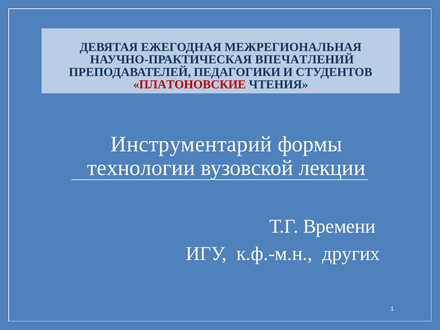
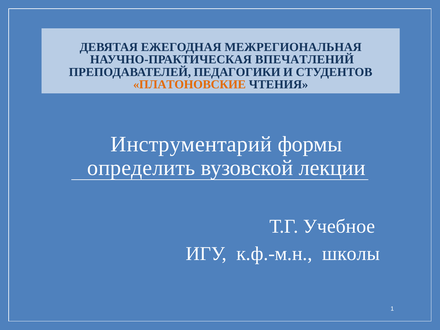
ПЛАТОНОВСКИЕ colour: red -> orange (189, 85)
технологии: технологии -> определить (141, 168)
Времени: Времени -> Учебное (339, 226)
других: других -> школы (351, 254)
